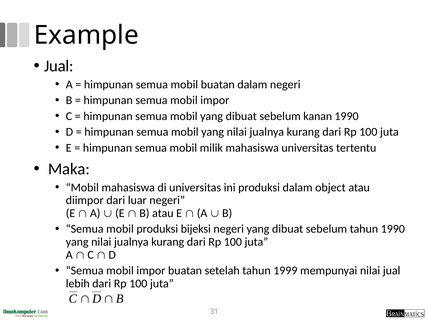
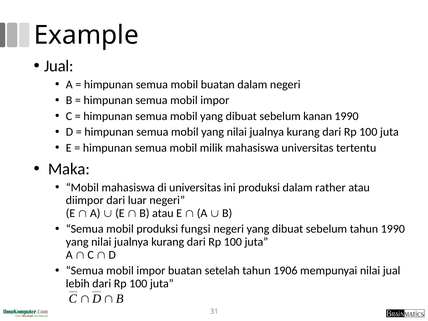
object: object -> rather (330, 188)
bijeksi: bijeksi -> fungsi (196, 229)
1999: 1999 -> 1906 (285, 271)
